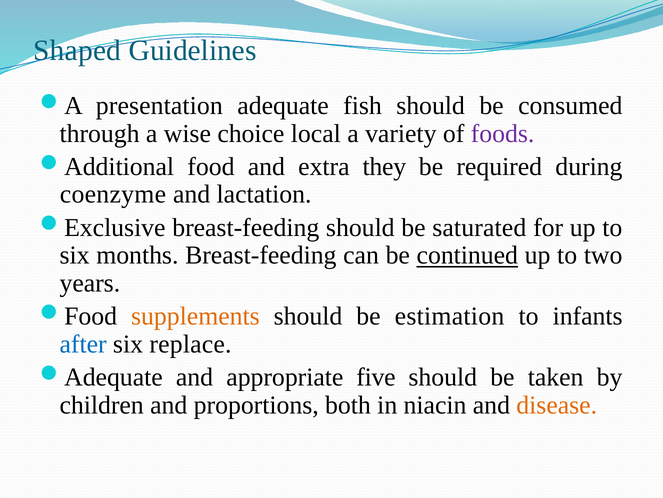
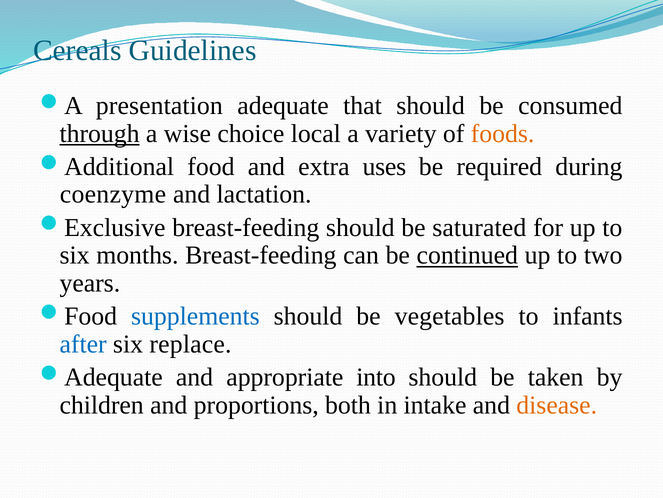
Shaped: Shaped -> Cereals (77, 51)
fish: fish -> that (363, 105)
through underline: none -> present (100, 133)
foods colour: purple -> orange (503, 133)
they: they -> uses (384, 166)
supplements colour: orange -> blue (195, 316)
estimation: estimation -> vegetables (450, 316)
five: five -> into (376, 377)
niacin: niacin -> intake (435, 405)
